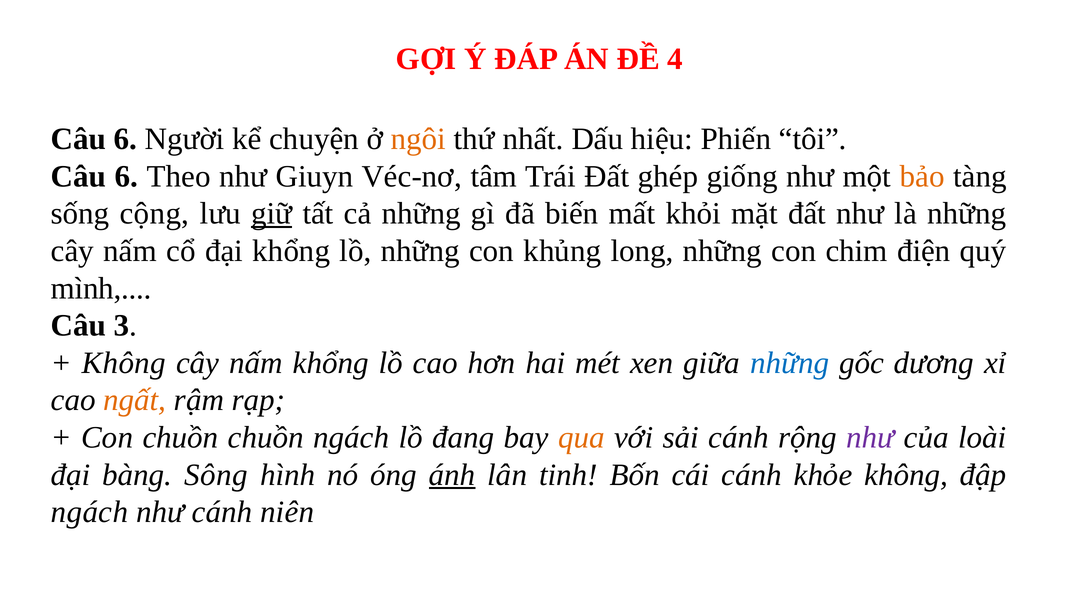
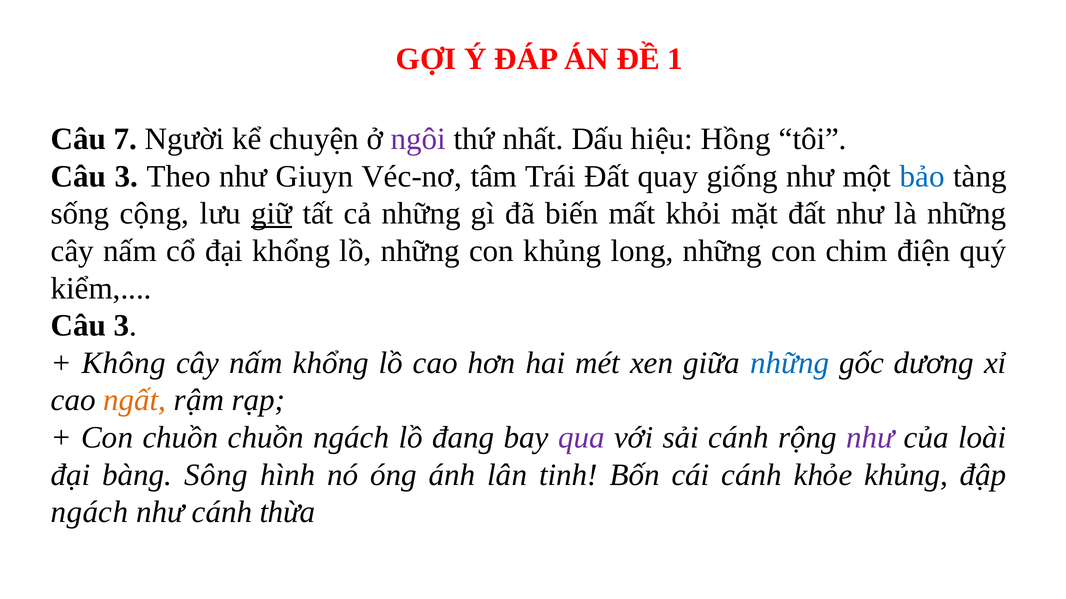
4: 4 -> 1 (675, 59)
6: 6 -> 7 (125, 139)
ngôi colour: orange -> purple (418, 139)
Phiến: Phiến -> Hồng (736, 139)
6: 6 -> 3 (126, 177)
ghép: ghép -> quay (668, 177)
bảo colour: orange -> blue (922, 177)
mình: mình -> kiểm (101, 289)
qua colour: orange -> purple (581, 438)
ánh underline: present -> none (452, 475)
khỏe không: không -> khủng (906, 475)
niên: niên -> thừa (288, 513)
